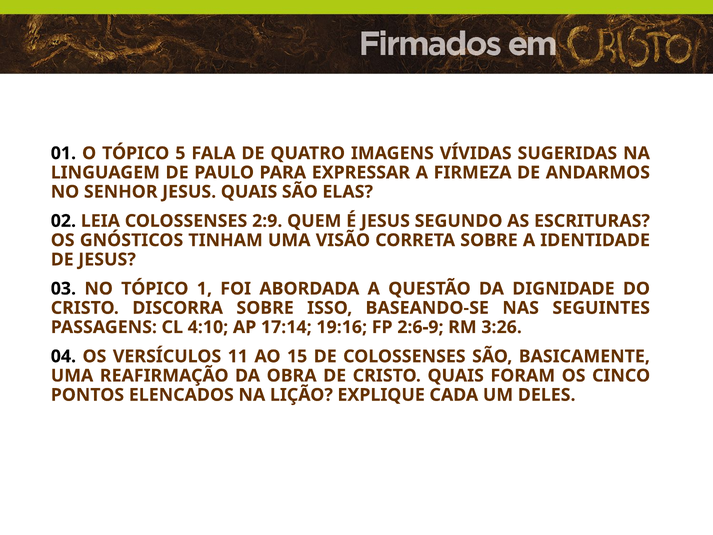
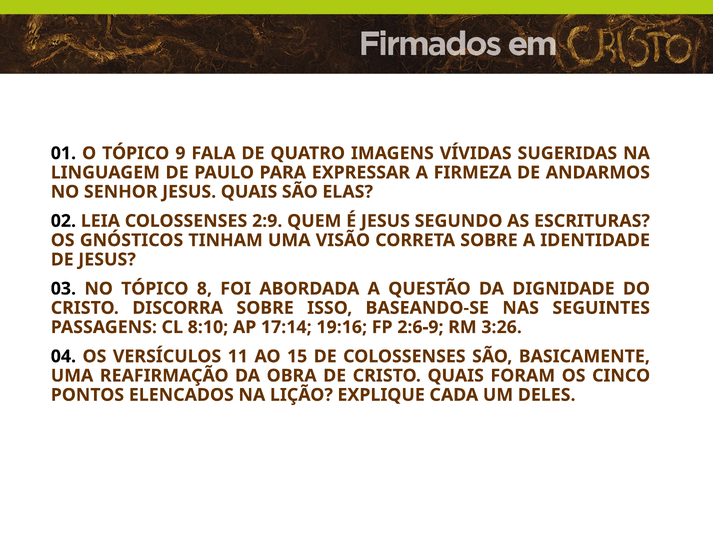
5: 5 -> 9 (180, 153)
1: 1 -> 8 (204, 289)
4:10: 4:10 -> 8:10 (208, 327)
